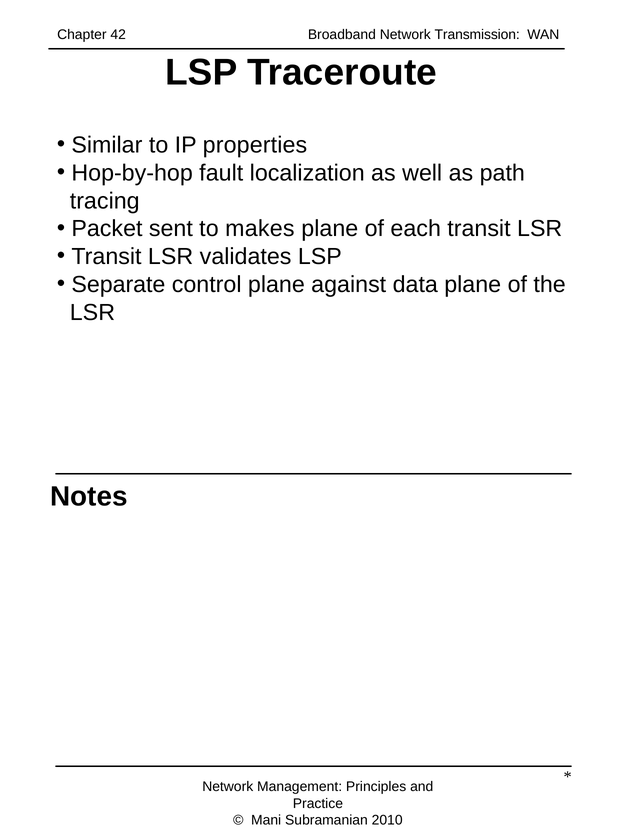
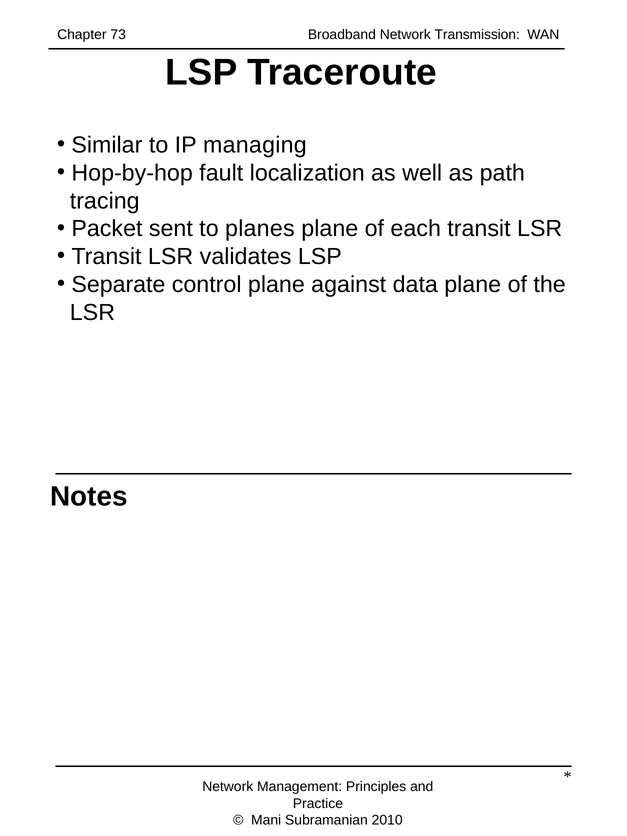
42: 42 -> 73 (118, 34)
properties: properties -> managing (255, 145)
makes: makes -> planes (260, 229)
